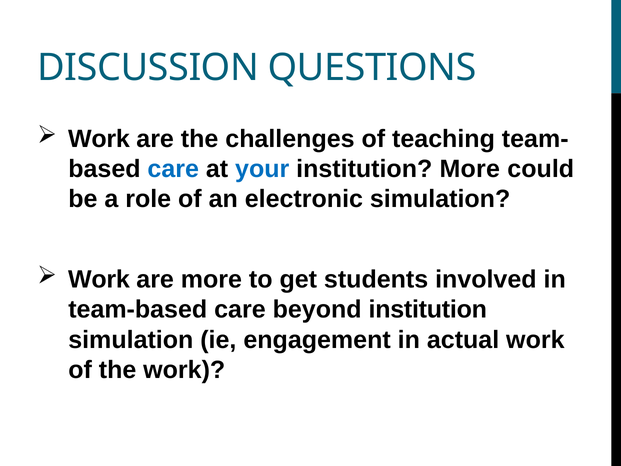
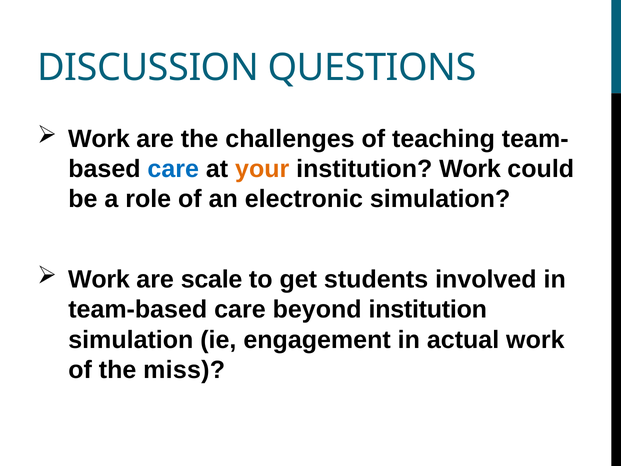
your colour: blue -> orange (262, 169)
institution More: More -> Work (470, 169)
are more: more -> scale (212, 279)
the work: work -> miss (184, 370)
